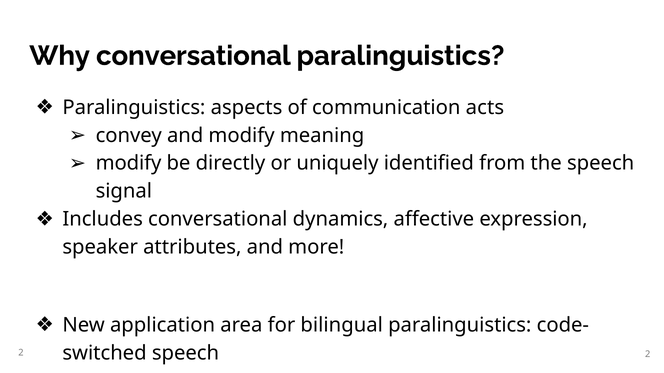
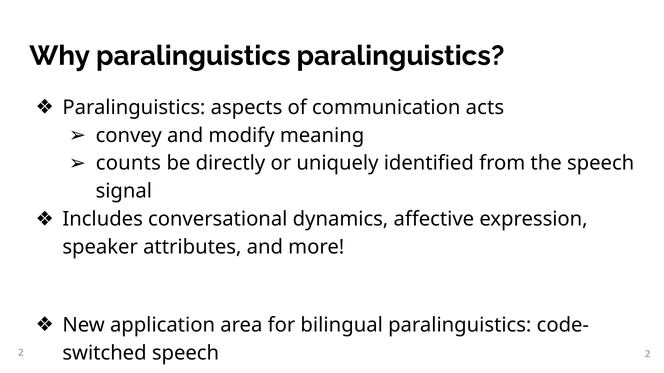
Why conversational: conversational -> paralinguistics (193, 56)
modify: modify -> counts (128, 163)
